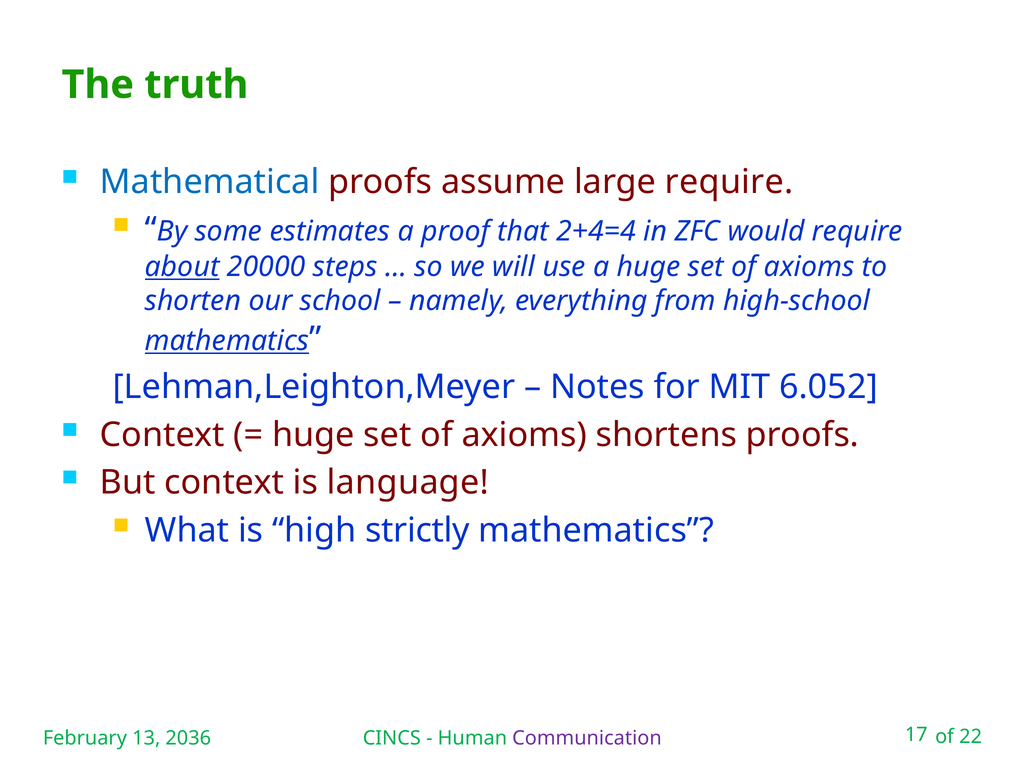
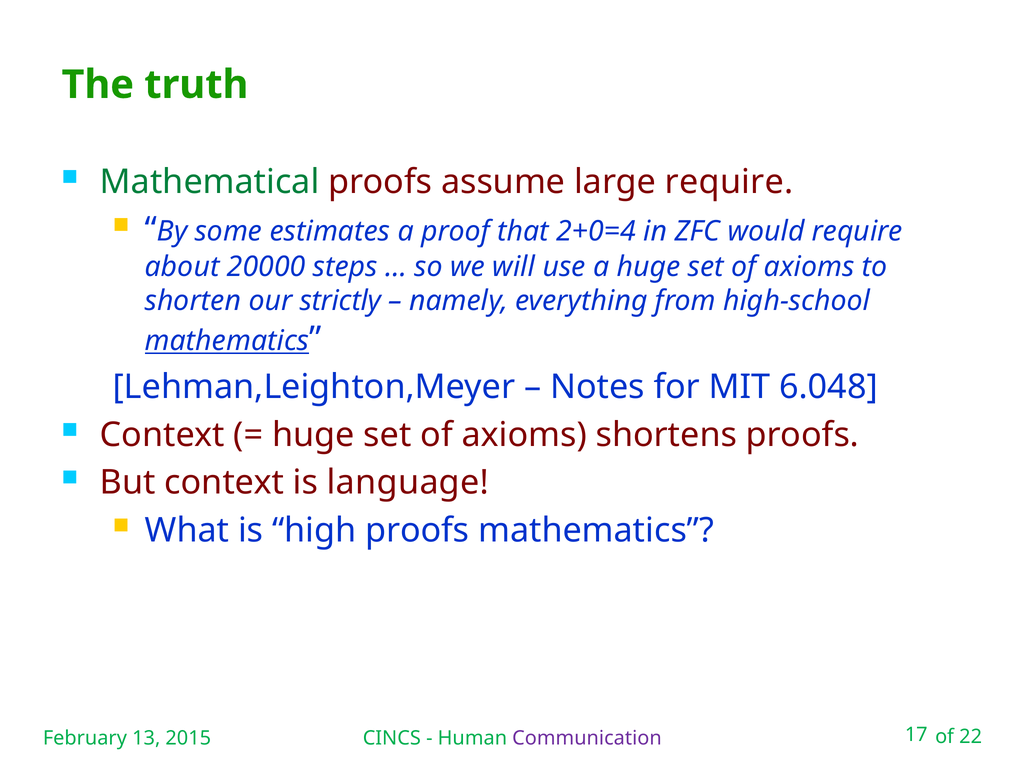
Mathematical colour: blue -> green (210, 182)
2+4=4: 2+4=4 -> 2+0=4 (596, 231)
about underline: present -> none (182, 267)
school: school -> strictly (340, 301)
6.052: 6.052 -> 6.048 (829, 387)
high strictly: strictly -> proofs (417, 530)
2036: 2036 -> 2015 (188, 738)
